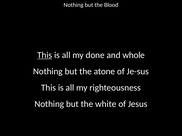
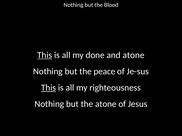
and whole: whole -> atone (134, 55)
atone: atone -> peace (104, 72)
This underline: none -> present (49, 88)
the white: white -> atone (106, 104)
